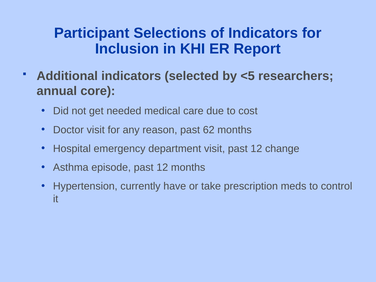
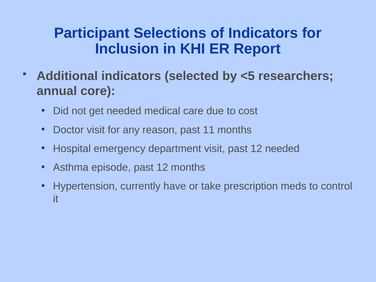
62: 62 -> 11 (209, 130)
12 change: change -> needed (282, 149)
